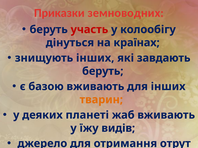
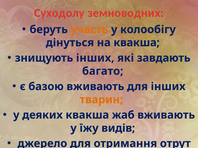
Приказки: Приказки -> Суходолу (59, 13)
участь colour: red -> orange (89, 30)
на країнах: країнах -> квакша (137, 43)
беруть: беруть -> багато (103, 71)
деяких планеті: планеті -> квакша (87, 115)
